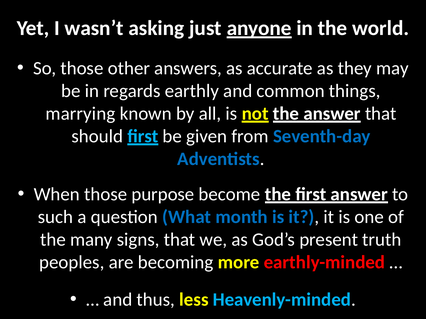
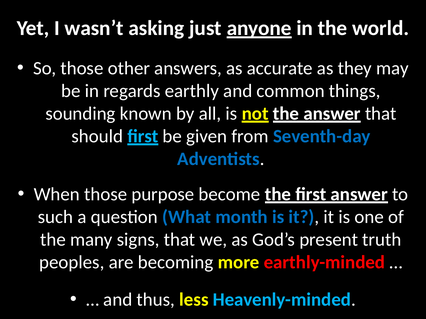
marrying: marrying -> sounding (80, 114)
